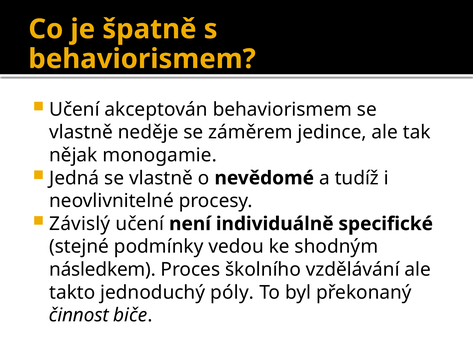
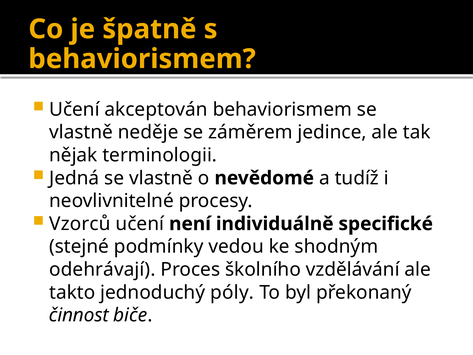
monogamie: monogamie -> terminologii (160, 155)
Závislý: Závislý -> Vzorců (80, 224)
následkem: následkem -> odehrávají (102, 269)
